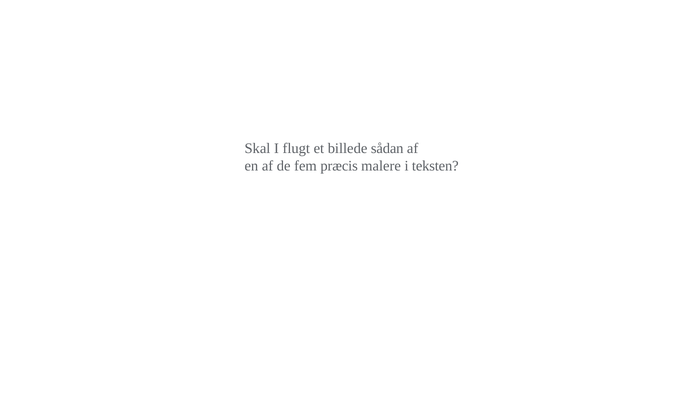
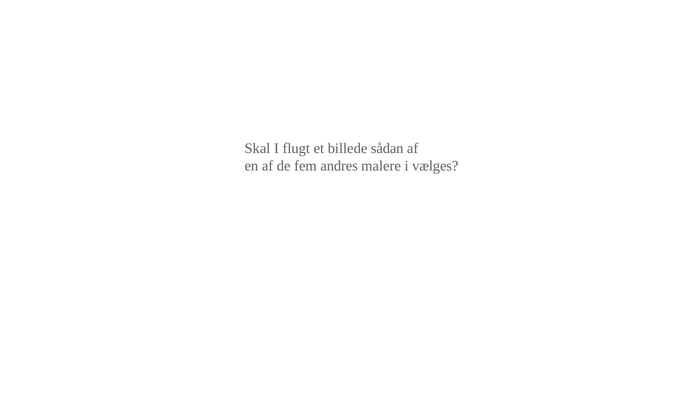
præcis: præcis -> andres (339, 166)
teksten: teksten -> vælges (435, 166)
